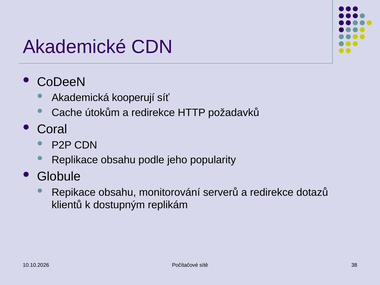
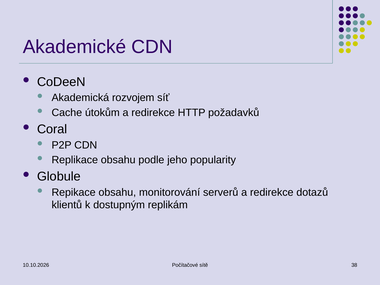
kooperují: kooperují -> rozvojem (133, 98)
